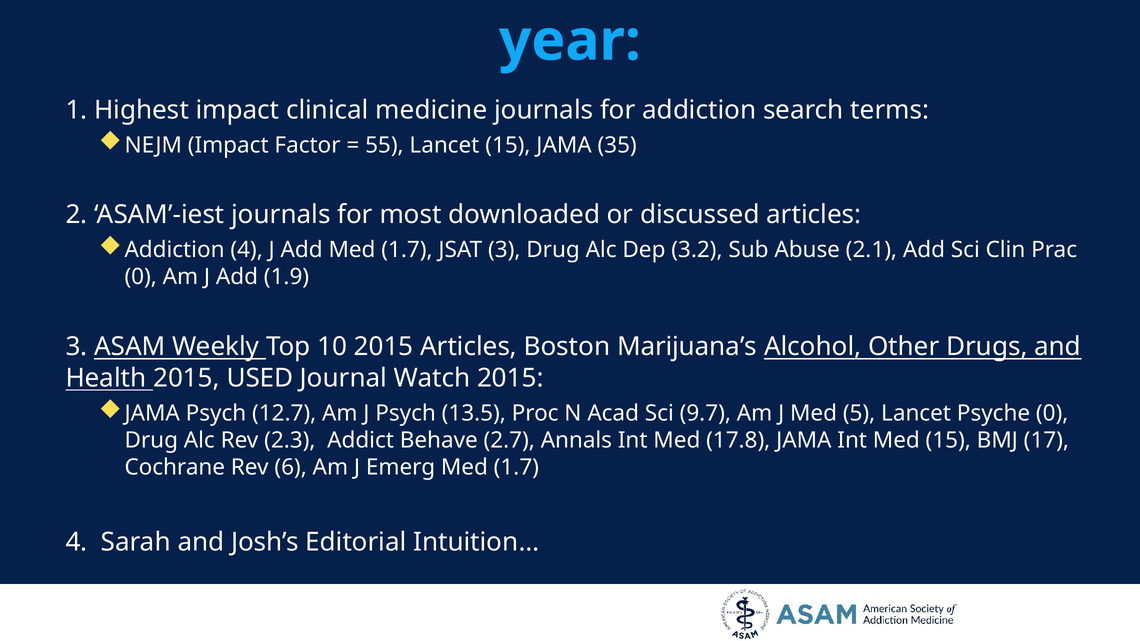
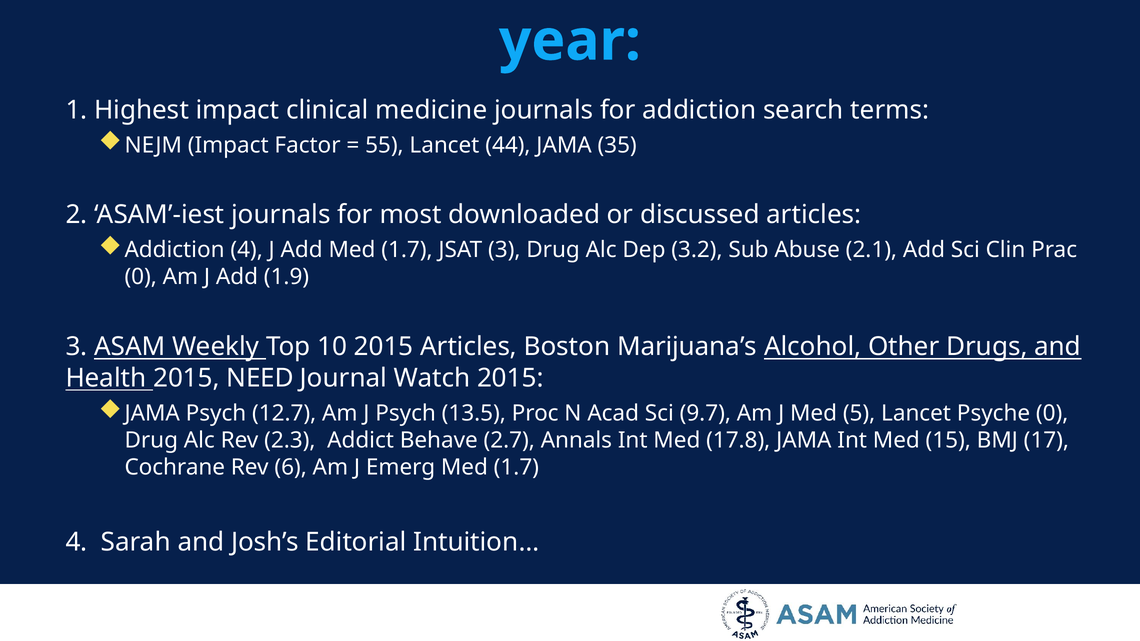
Lancet 15: 15 -> 44 (508, 145)
USED: USED -> NEED (260, 378)
